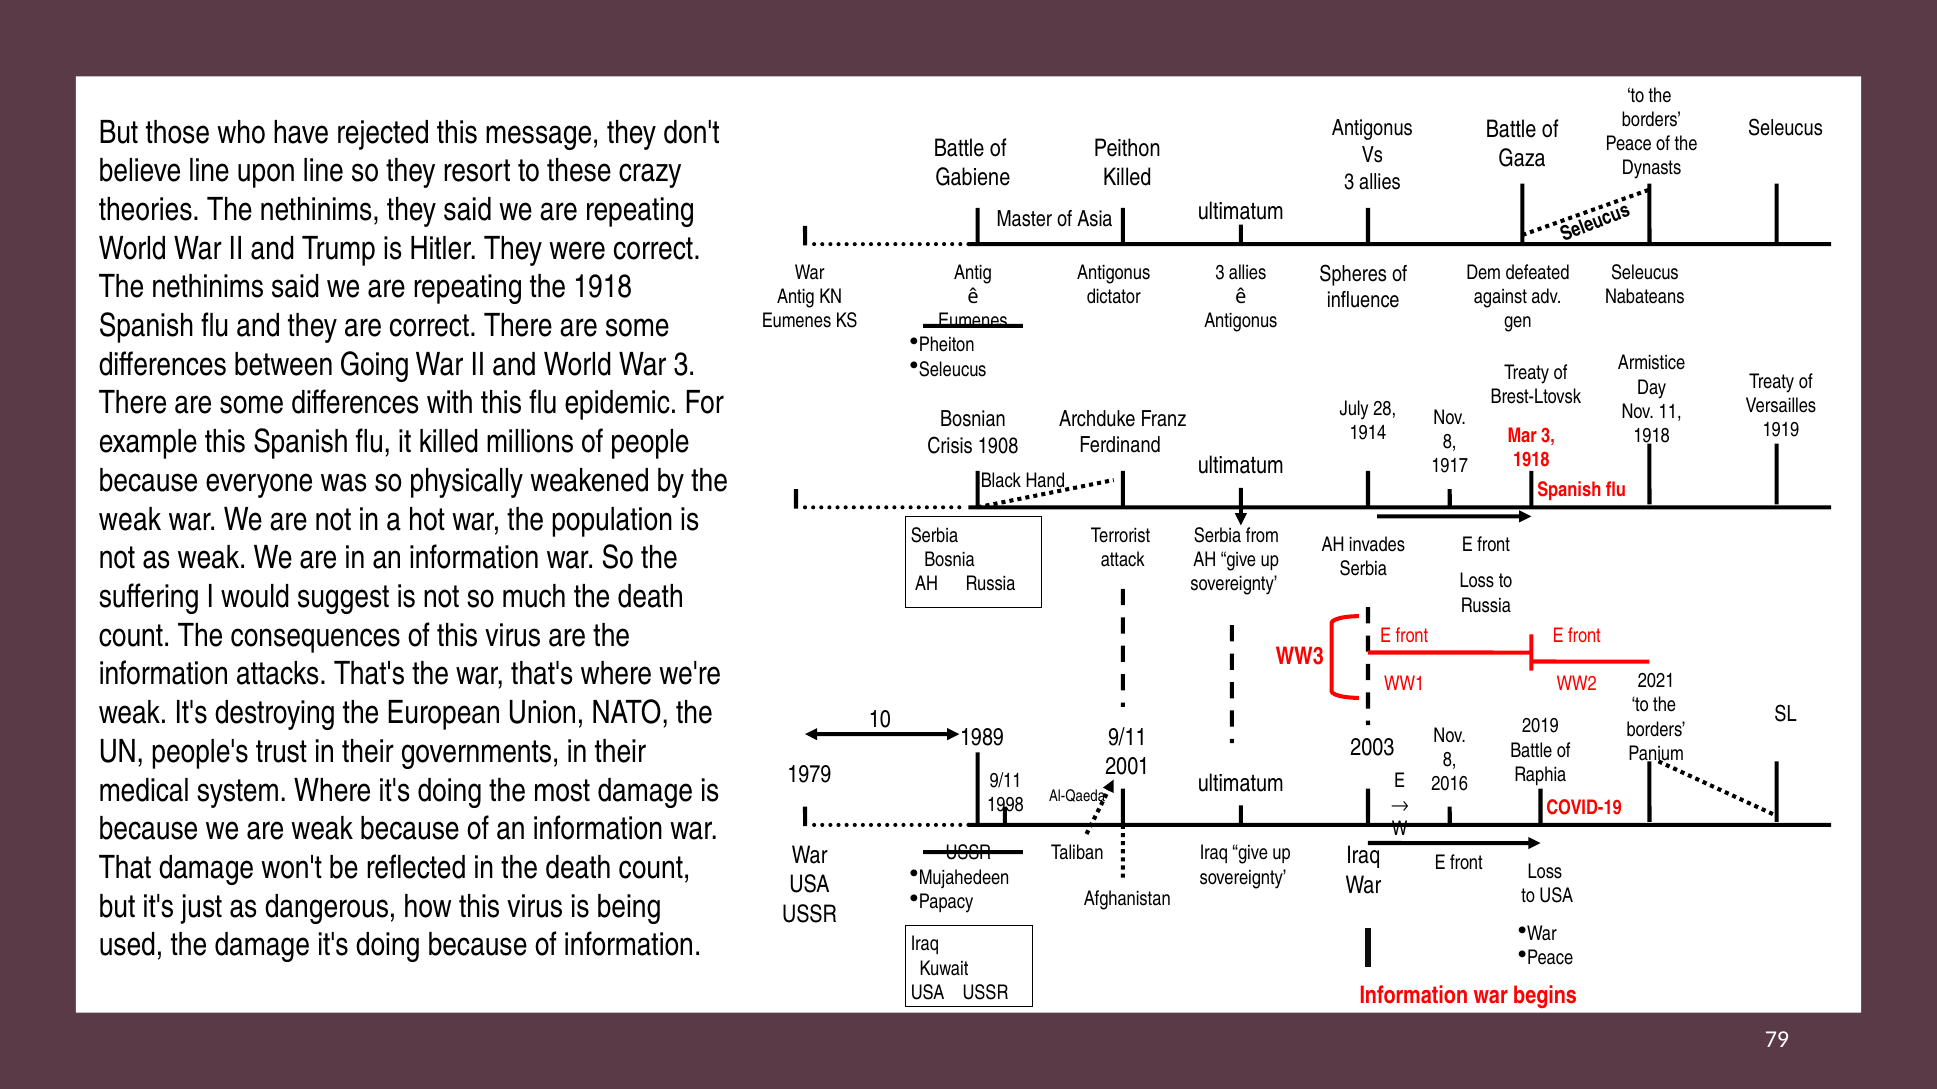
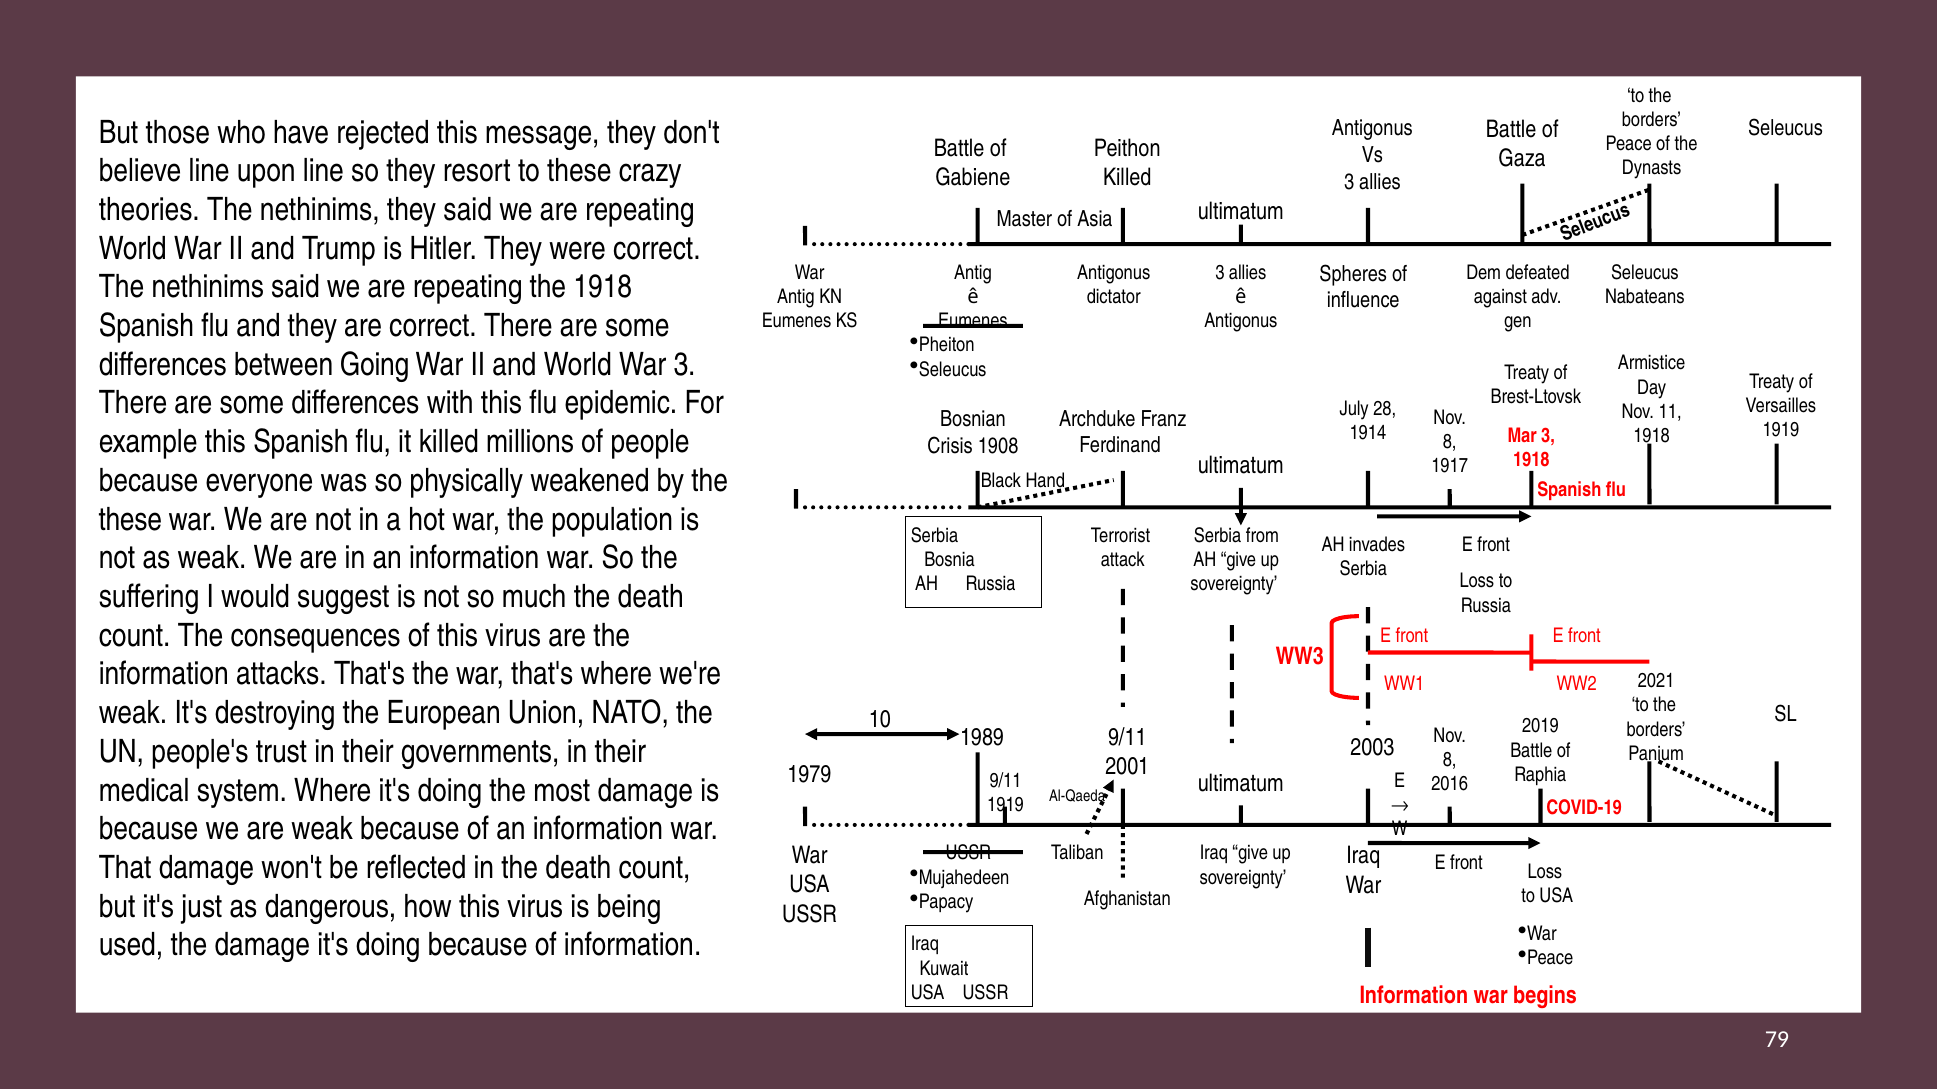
weak: weak -> these (130, 520)
1998: 1998 -> 1919 (1006, 805)
